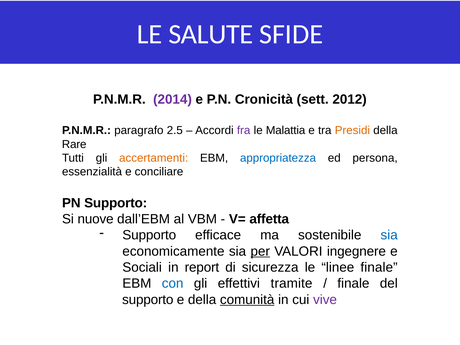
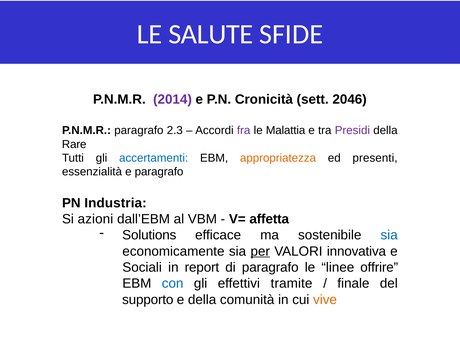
2012: 2012 -> 2046 (350, 100)
2.5: 2.5 -> 2.3 (175, 130)
Presidi colour: orange -> purple (352, 130)
accertamenti colour: orange -> blue (154, 158)
appropriatezza colour: blue -> orange (278, 158)
persona: persona -> presenti (375, 158)
e conciliare: conciliare -> paragrafo (159, 172)
PN Supporto: Supporto -> Industria (116, 203)
nuove: nuove -> azioni (95, 219)
Supporto: Supporto -> Solutions (149, 235)
ingegnere: ingegnere -> innovativa (356, 251)
di sicurezza: sicurezza -> paragrafo (270, 267)
linee finale: finale -> offrire (379, 267)
comunità underline: present -> none (247, 300)
vive colour: purple -> orange (325, 300)
